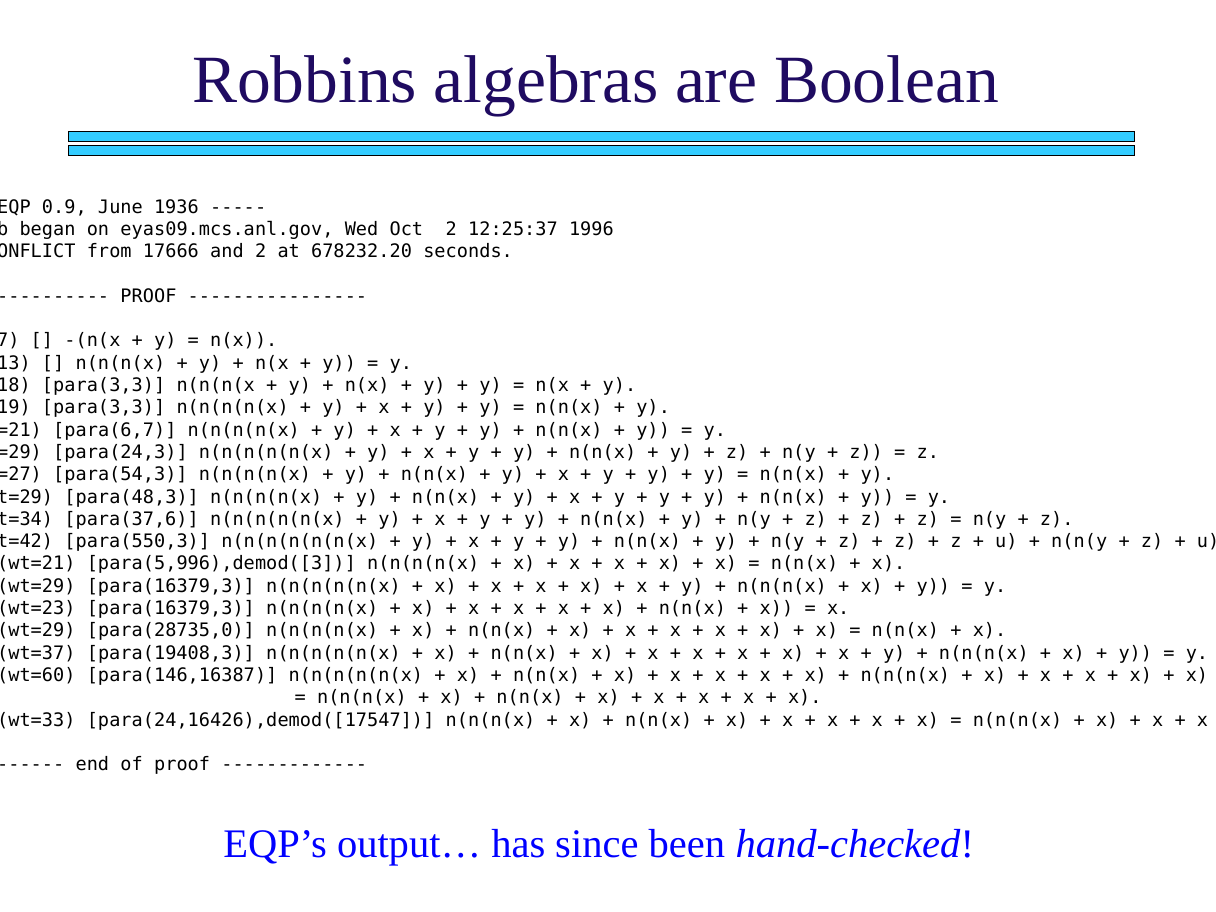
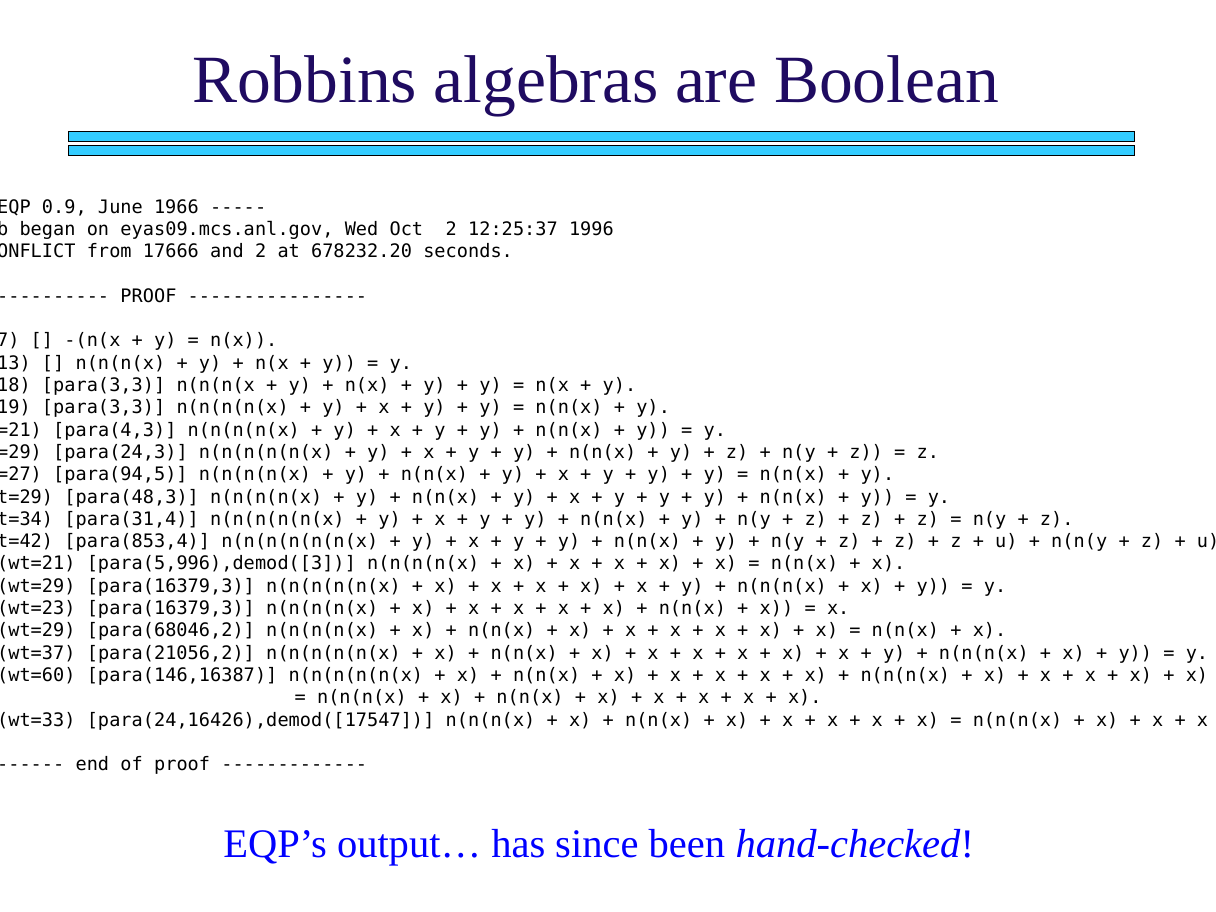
1936: 1936 -> 1966 (176, 207)
para(6,7: para(6,7 -> para(4,3 (115, 430)
para(54,3: para(54,3 -> para(94,5 (120, 475)
para(37,6: para(37,6 -> para(31,4 (132, 519)
para(550,3: para(550,3 -> para(853,4 (137, 542)
para(28735,0: para(28735,0 -> para(68046,2 (171, 631)
para(19408,3: para(19408,3 -> para(21056,2 (171, 653)
